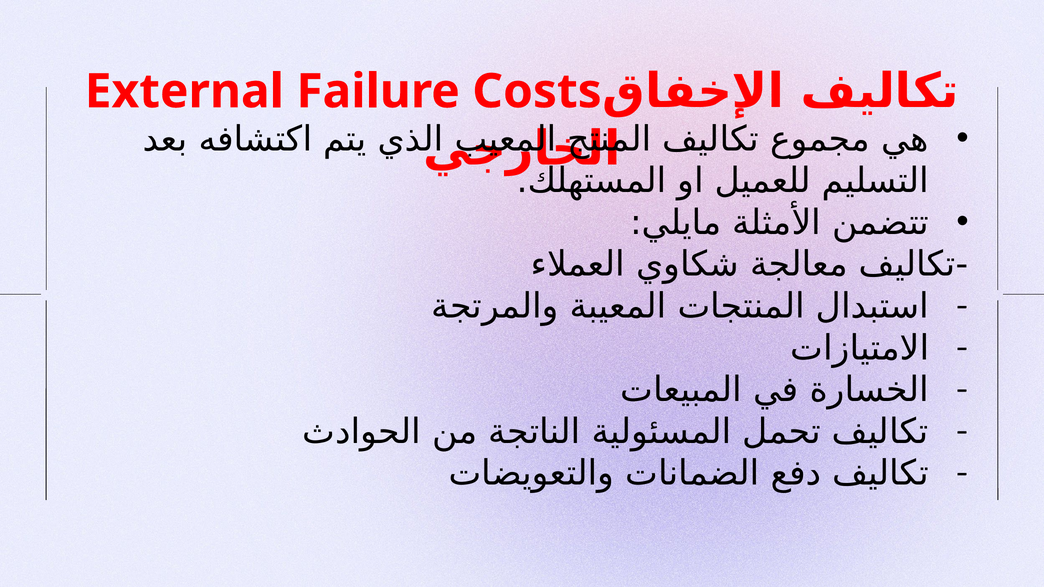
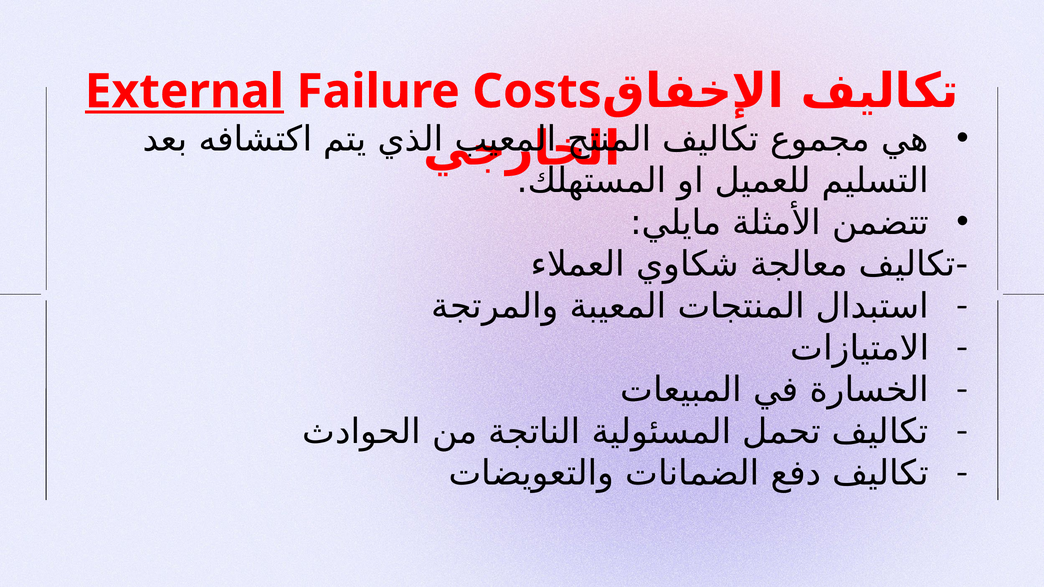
External underline: none -> present (184, 92)
